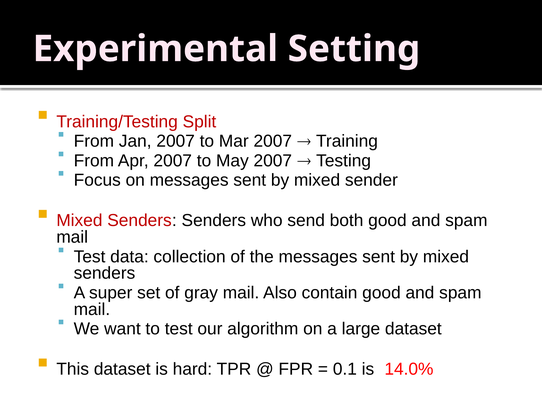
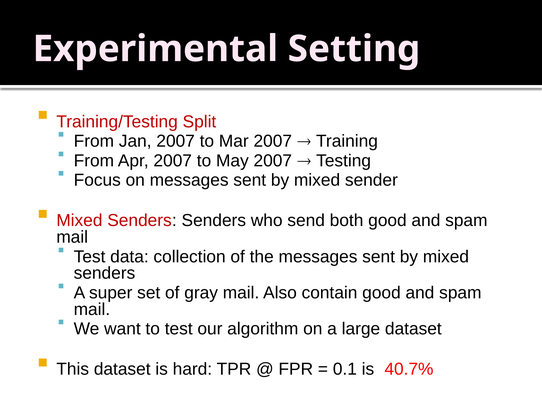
14.0%: 14.0% -> 40.7% (409, 369)
